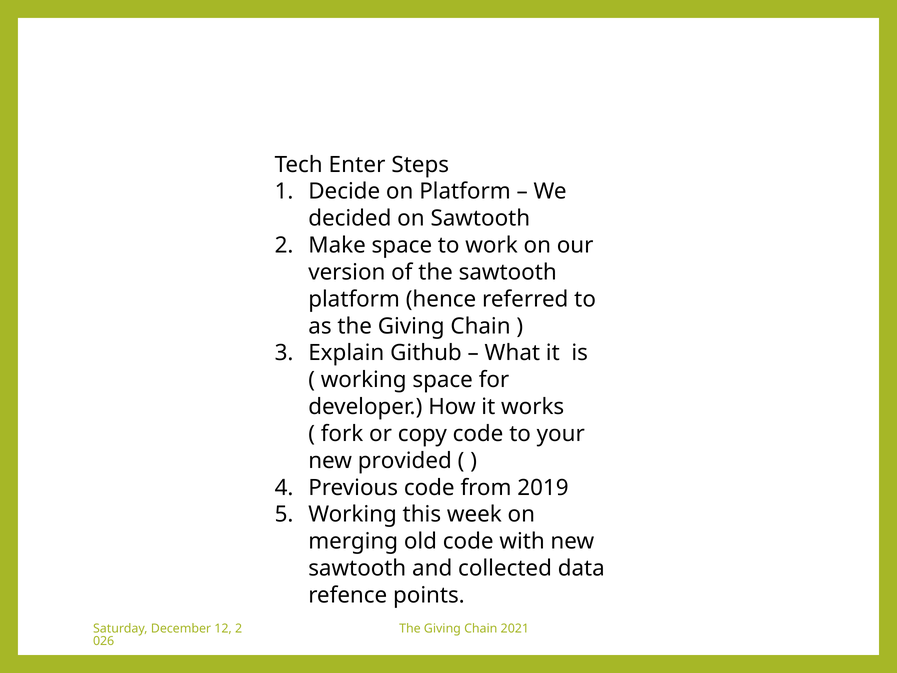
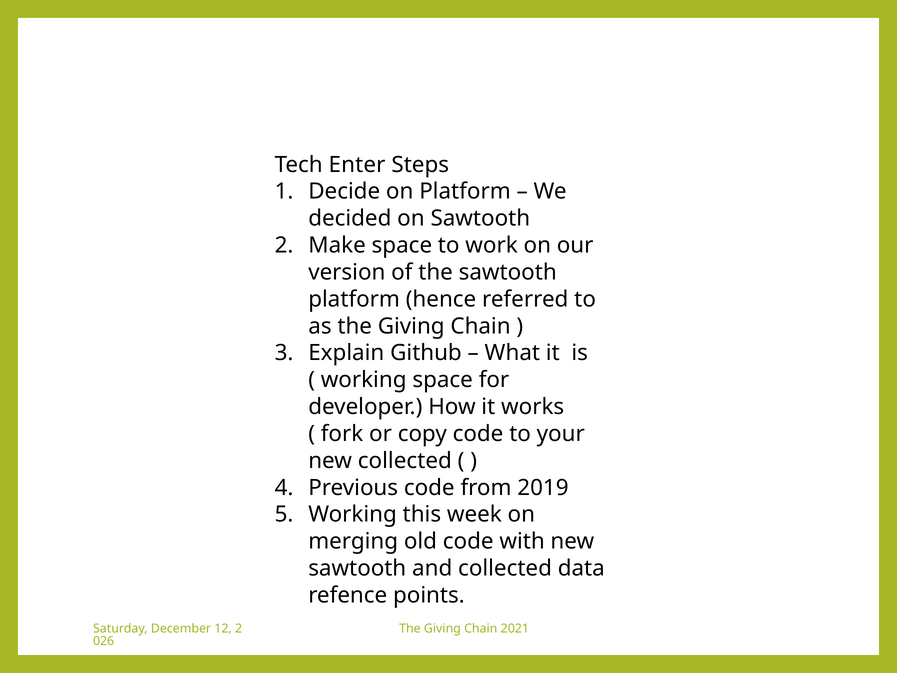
new provided: provided -> collected (405, 461)
